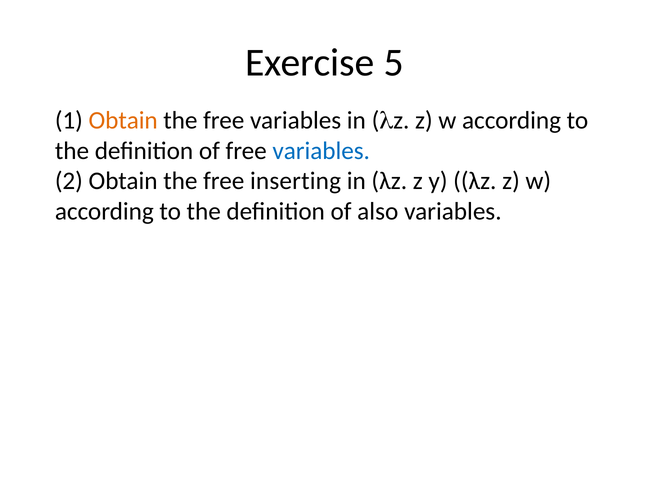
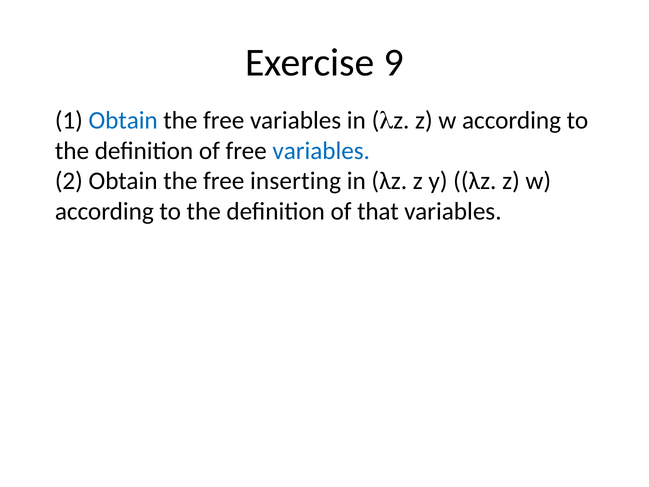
5: 5 -> 9 (394, 63)
Obtain colour: orange -> blue (123, 120)
also: also -> that (378, 211)
